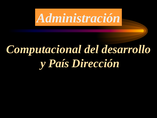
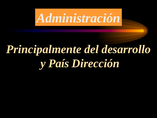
Computacional: Computacional -> Principalmente (44, 49)
